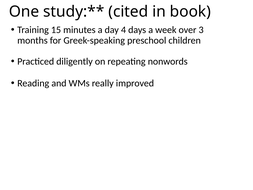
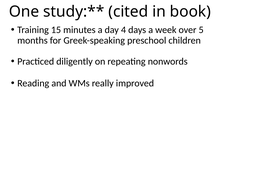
3: 3 -> 5 (201, 30)
